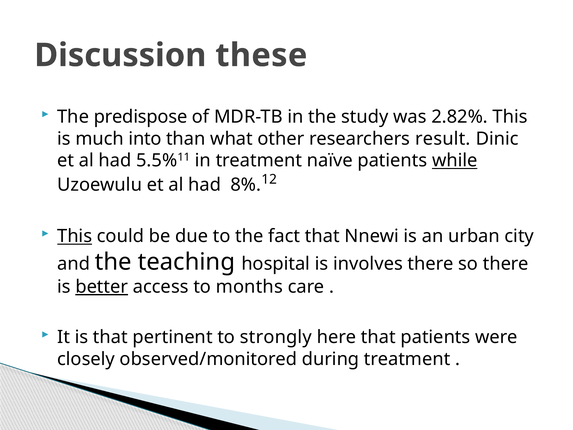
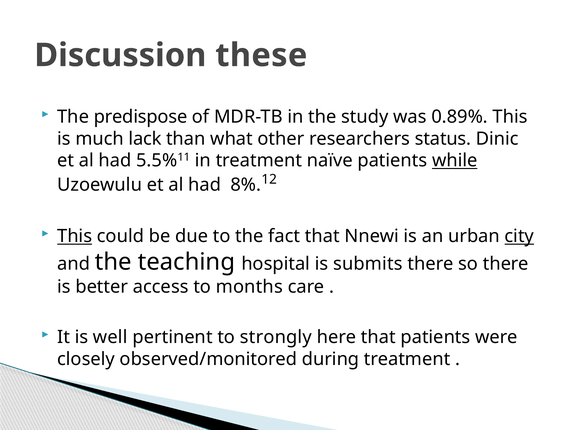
2.82%: 2.82% -> 0.89% (460, 117)
into: into -> lack (145, 139)
result: result -> status (443, 139)
city underline: none -> present (519, 236)
involves: involves -> submits (368, 264)
better underline: present -> none (102, 287)
is that: that -> well (110, 337)
